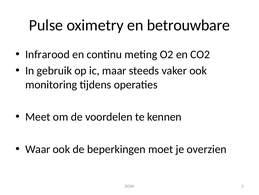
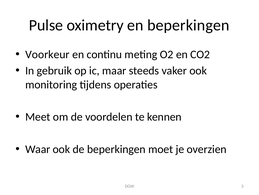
en betrouwbare: betrouwbare -> beperkingen (188, 25)
Infrarood: Infrarood -> Voorkeur (47, 54)
